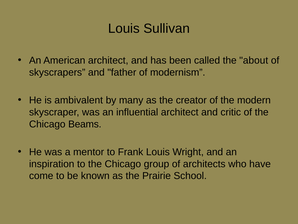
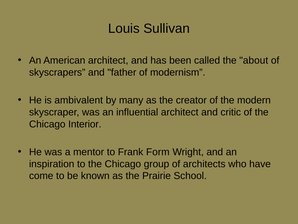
Beams: Beams -> Interior (85, 124)
Frank Louis: Louis -> Form (158, 152)
